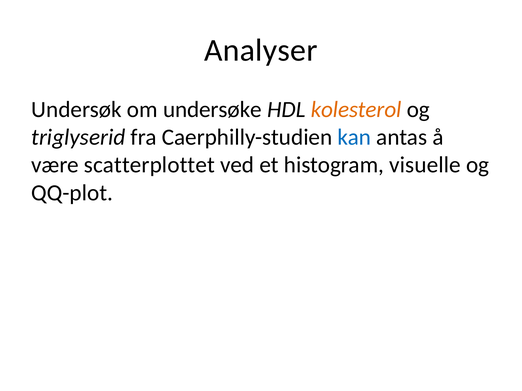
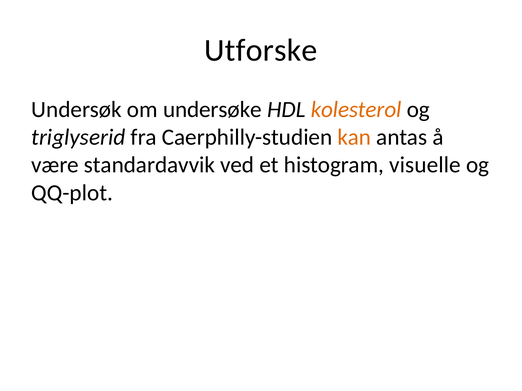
Analyser: Analyser -> Utforske (261, 51)
kan colour: blue -> orange (354, 137)
scatterplottet: scatterplottet -> standardavvik (149, 165)
